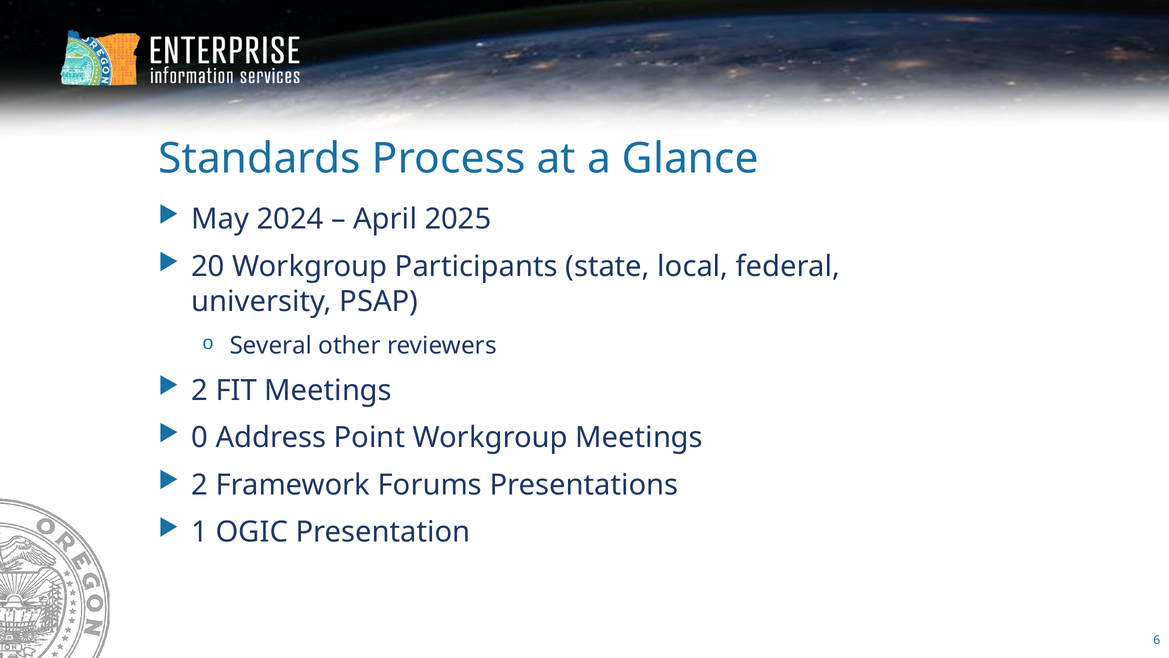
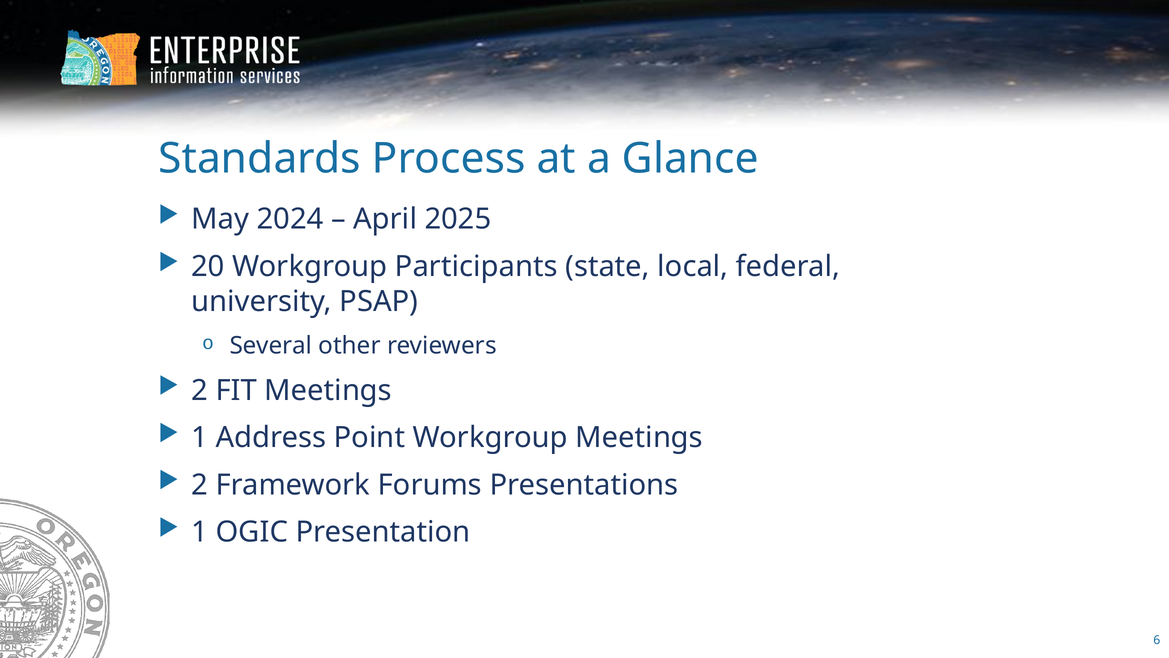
0: 0 -> 1 (200, 437)
